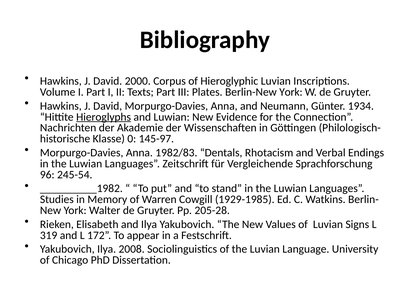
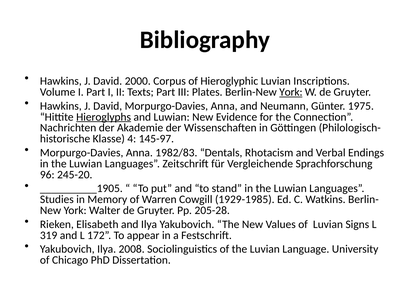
York underline: none -> present (291, 92)
1934: 1934 -> 1975 (361, 106)
0: 0 -> 4 (132, 139)
245-54: 245-54 -> 245-20 (75, 174)
__________1982: __________1982 -> __________1905 (81, 188)
